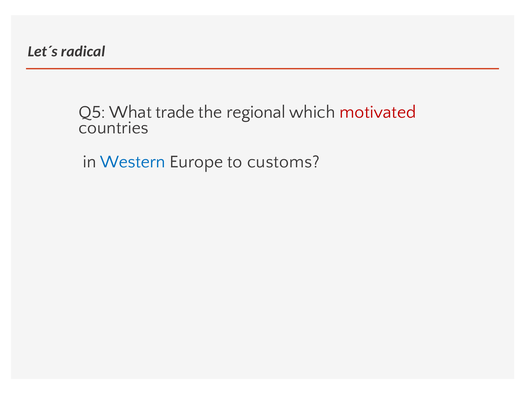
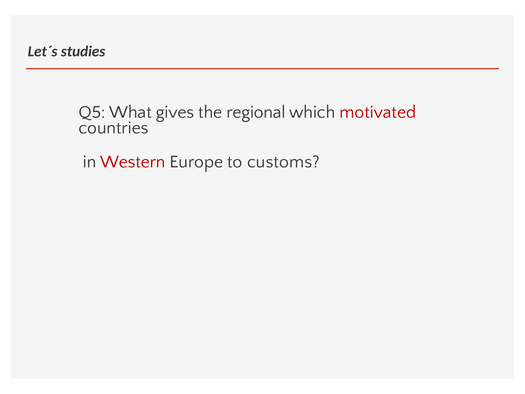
radical: radical -> studies (83, 51)
trade: trade -> gives (175, 112)
Western colour: blue -> red (133, 162)
